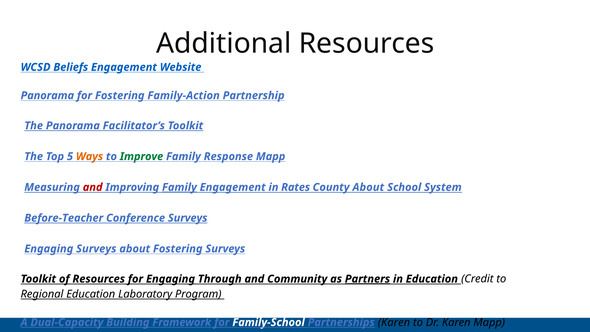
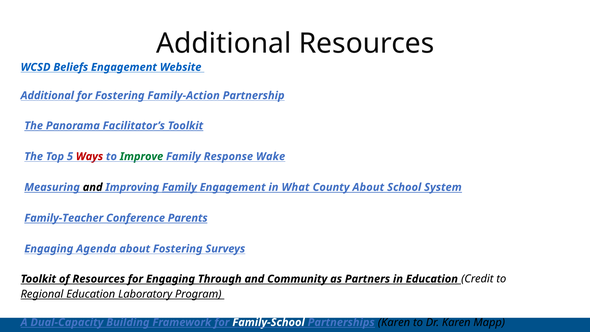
Panorama: Panorama -> Additional (47, 95)
Ways colour: orange -> red (89, 156)
Response Mapp: Mapp -> Wake (271, 156)
and colour: red -> black (93, 187)
Rates: Rates -> What (296, 187)
Before-Teacher: Before-Teacher -> Family-Teacher (64, 218)
Conference Surveys: Surveys -> Parents (188, 218)
Engaging Surveys: Surveys -> Agenda (96, 249)
Partners underline: present -> none (367, 279)
